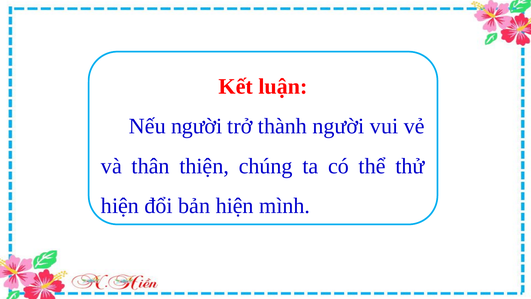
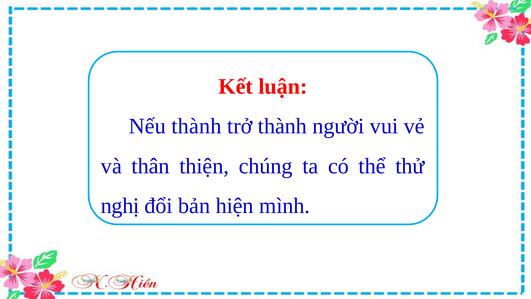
Nếu người: người -> thành (196, 126)
hiện: hiện -> nghị (120, 206)
